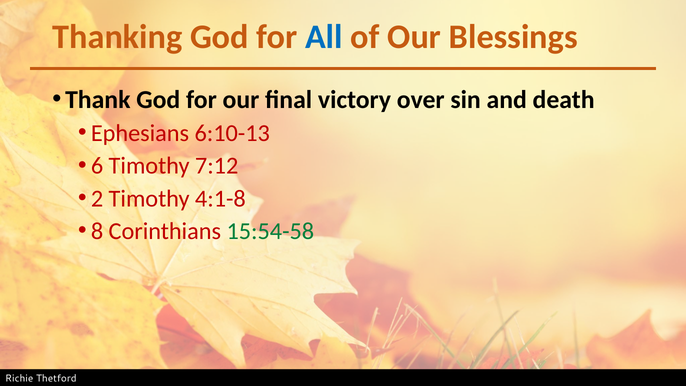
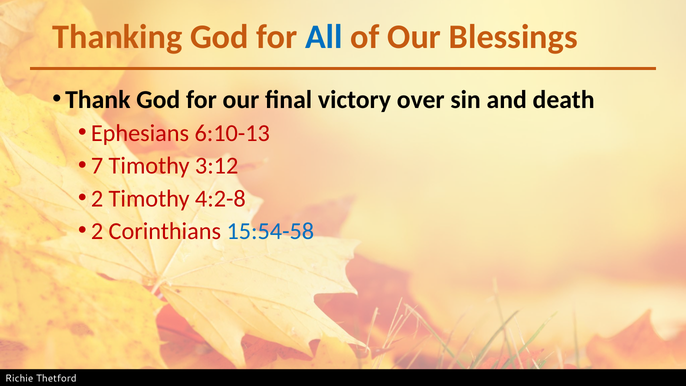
6: 6 -> 7 (97, 166)
7:12: 7:12 -> 3:12 (217, 166)
4:1-8: 4:1-8 -> 4:2-8 (220, 198)
8: 8 -> 2 (97, 231)
15:54-58 colour: green -> blue (270, 231)
